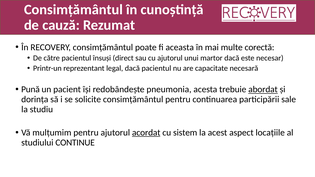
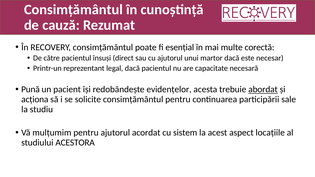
aceasta: aceasta -> esențial (180, 47)
pneumonia: pneumonia -> evidențelor (169, 90)
dorința: dorința -> acționa (35, 99)
acordat underline: present -> none (146, 133)
CONTINUE: CONTINUE -> ACESTORA (75, 143)
